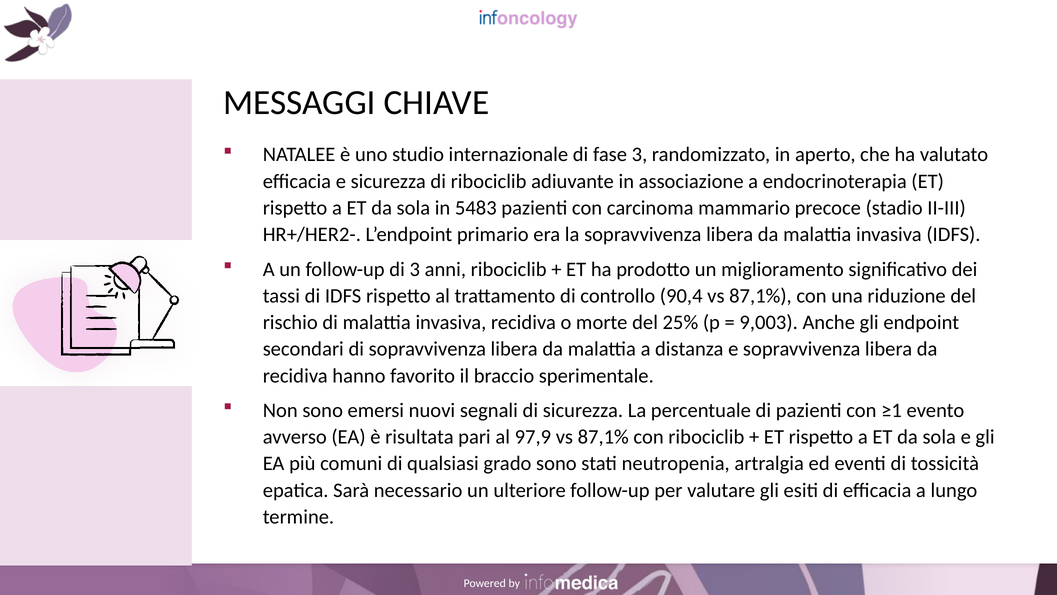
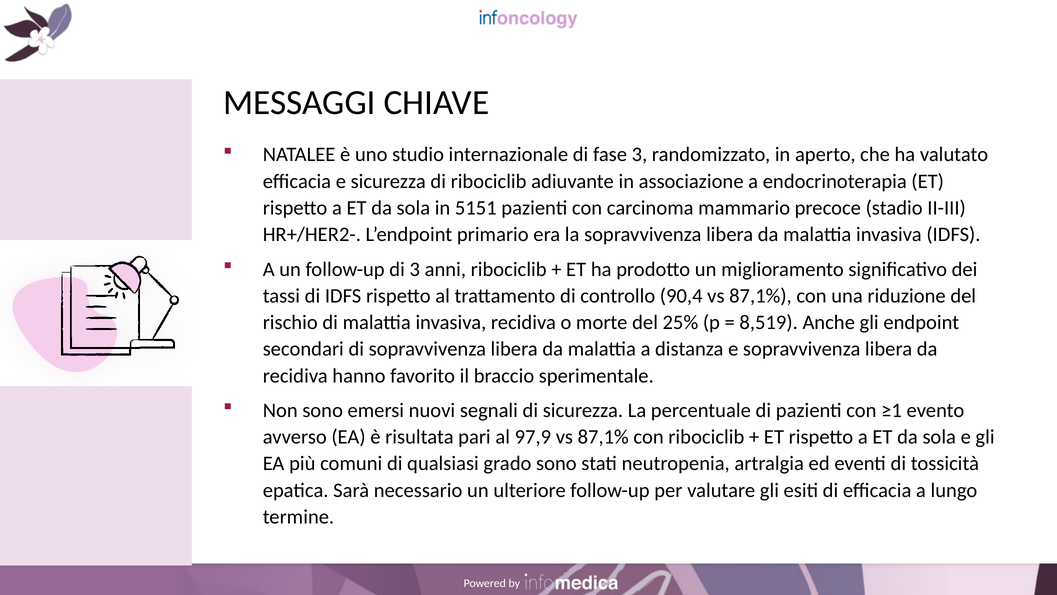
5483: 5483 -> 5151 (476, 208)
9,003: 9,003 -> 8,519 (769, 322)
